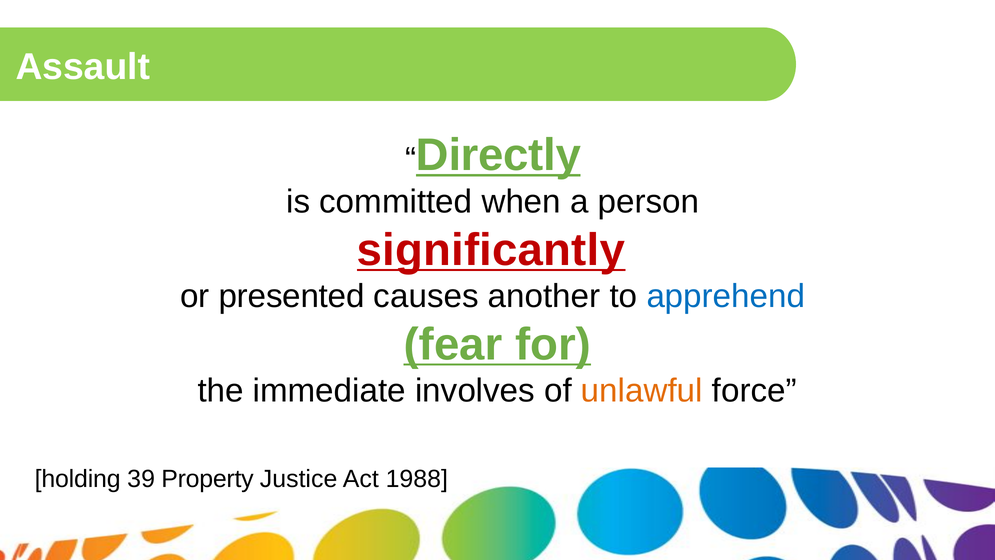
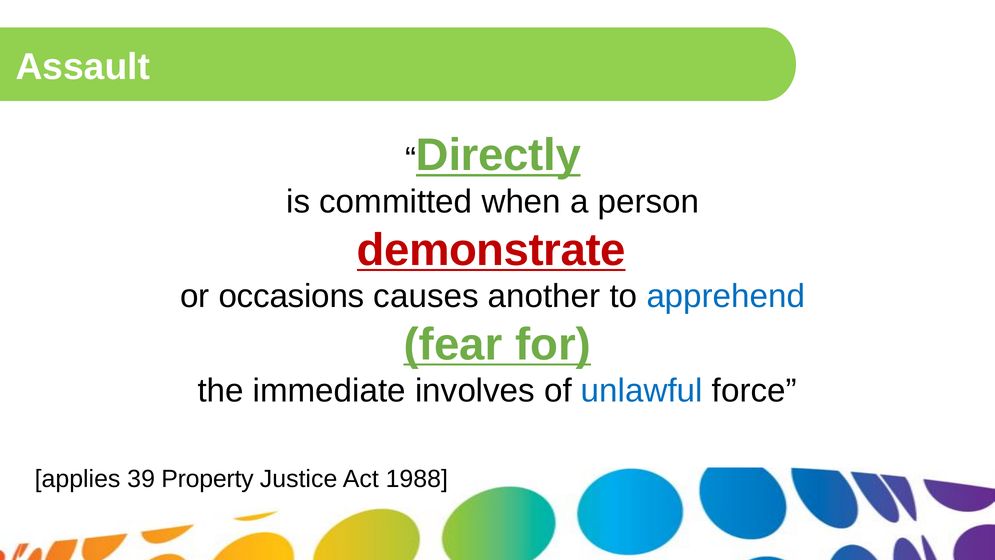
significantly: significantly -> demonstrate (491, 250)
presented: presented -> occasions (292, 296)
unlawful colour: orange -> blue (642, 391)
holding: holding -> applies (78, 479)
